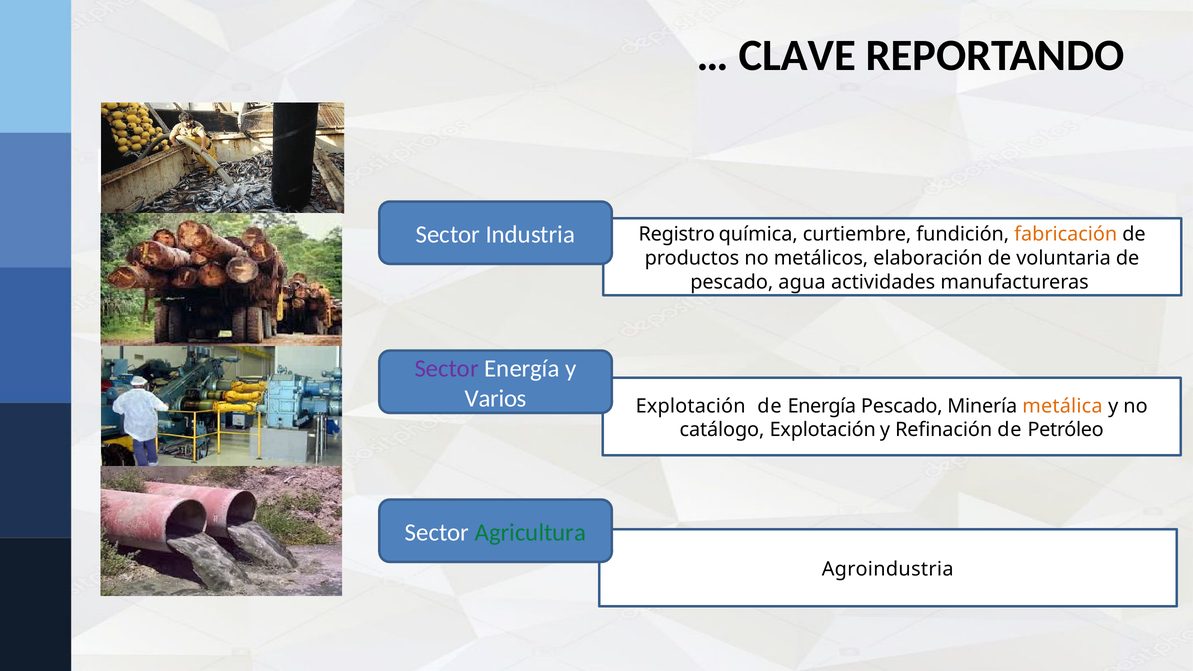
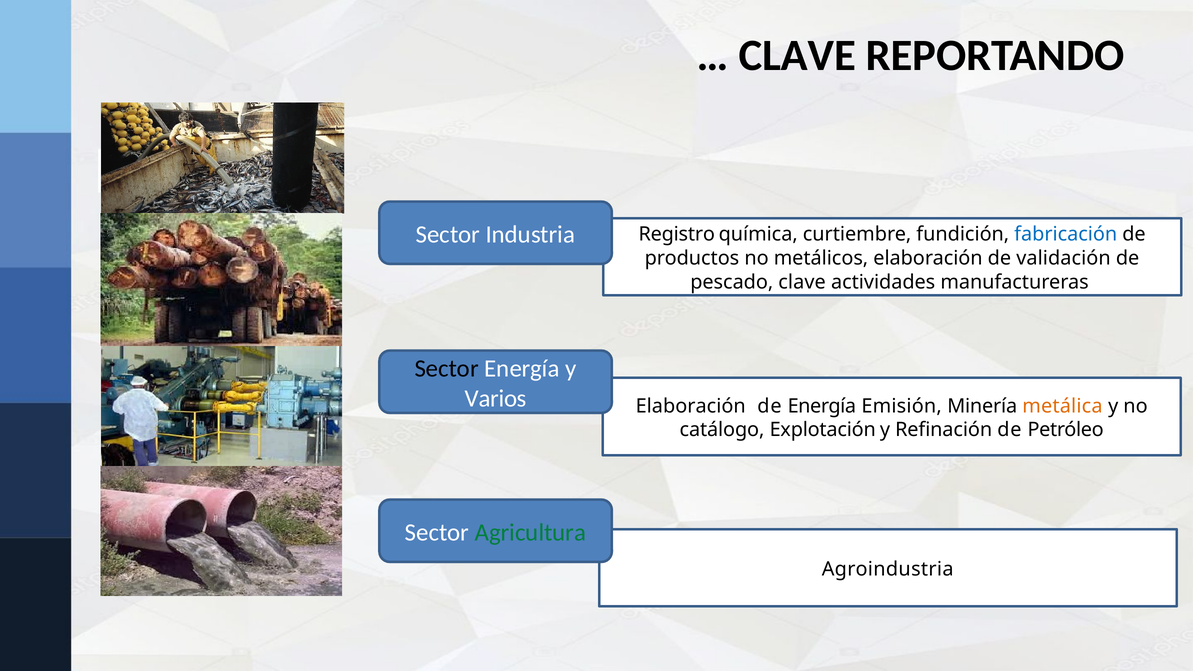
fabricación colour: orange -> blue (1066, 234)
voluntaria: voluntaria -> validación (1063, 258)
pescado agua: agua -> clave (802, 282)
Sector colour: purple -> black (447, 369)
Explotación: Explotación -> Elaboración (691, 406)
Energía Pescado: Pescado -> Emisión (902, 406)
